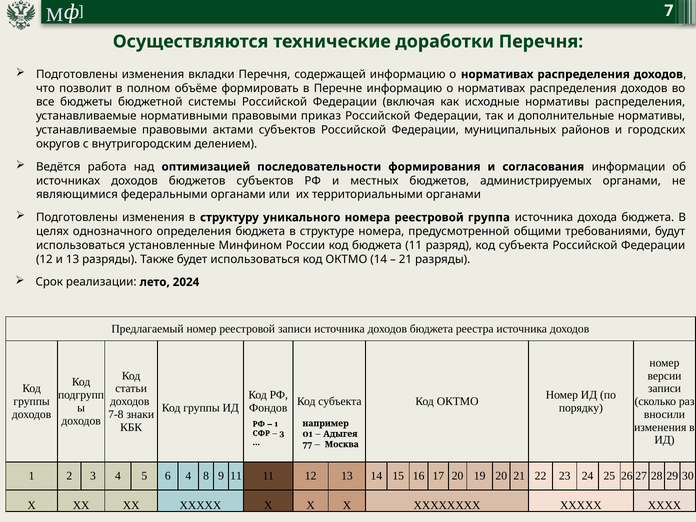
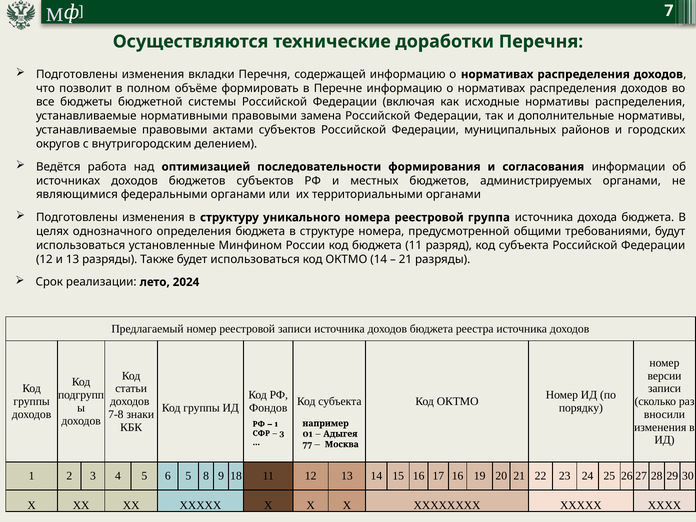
приказ: приказ -> замена (321, 116)
6 4: 4 -> 5 (188, 476)
9 11: 11 -> 18 (236, 476)
17 20: 20 -> 16 (458, 476)
